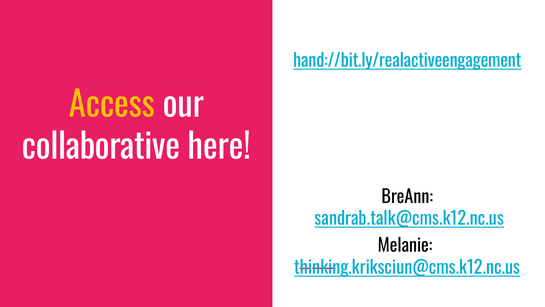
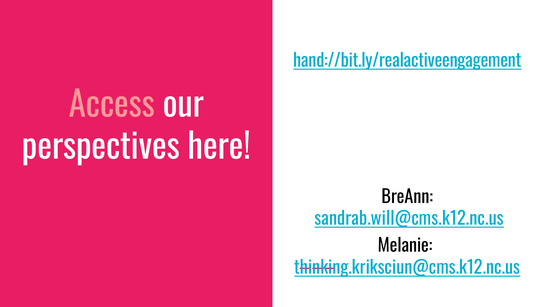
Access colour: yellow -> pink (112, 105)
collaborative: collaborative -> perspectives (101, 147)
sandrab.talk@cms.k12.nc.us: sandrab.talk@cms.k12.nc.us -> sandrab.will@cms.k12.nc.us (409, 219)
